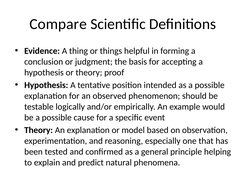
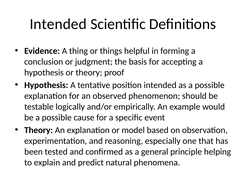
Compare: Compare -> Intended (58, 24)
